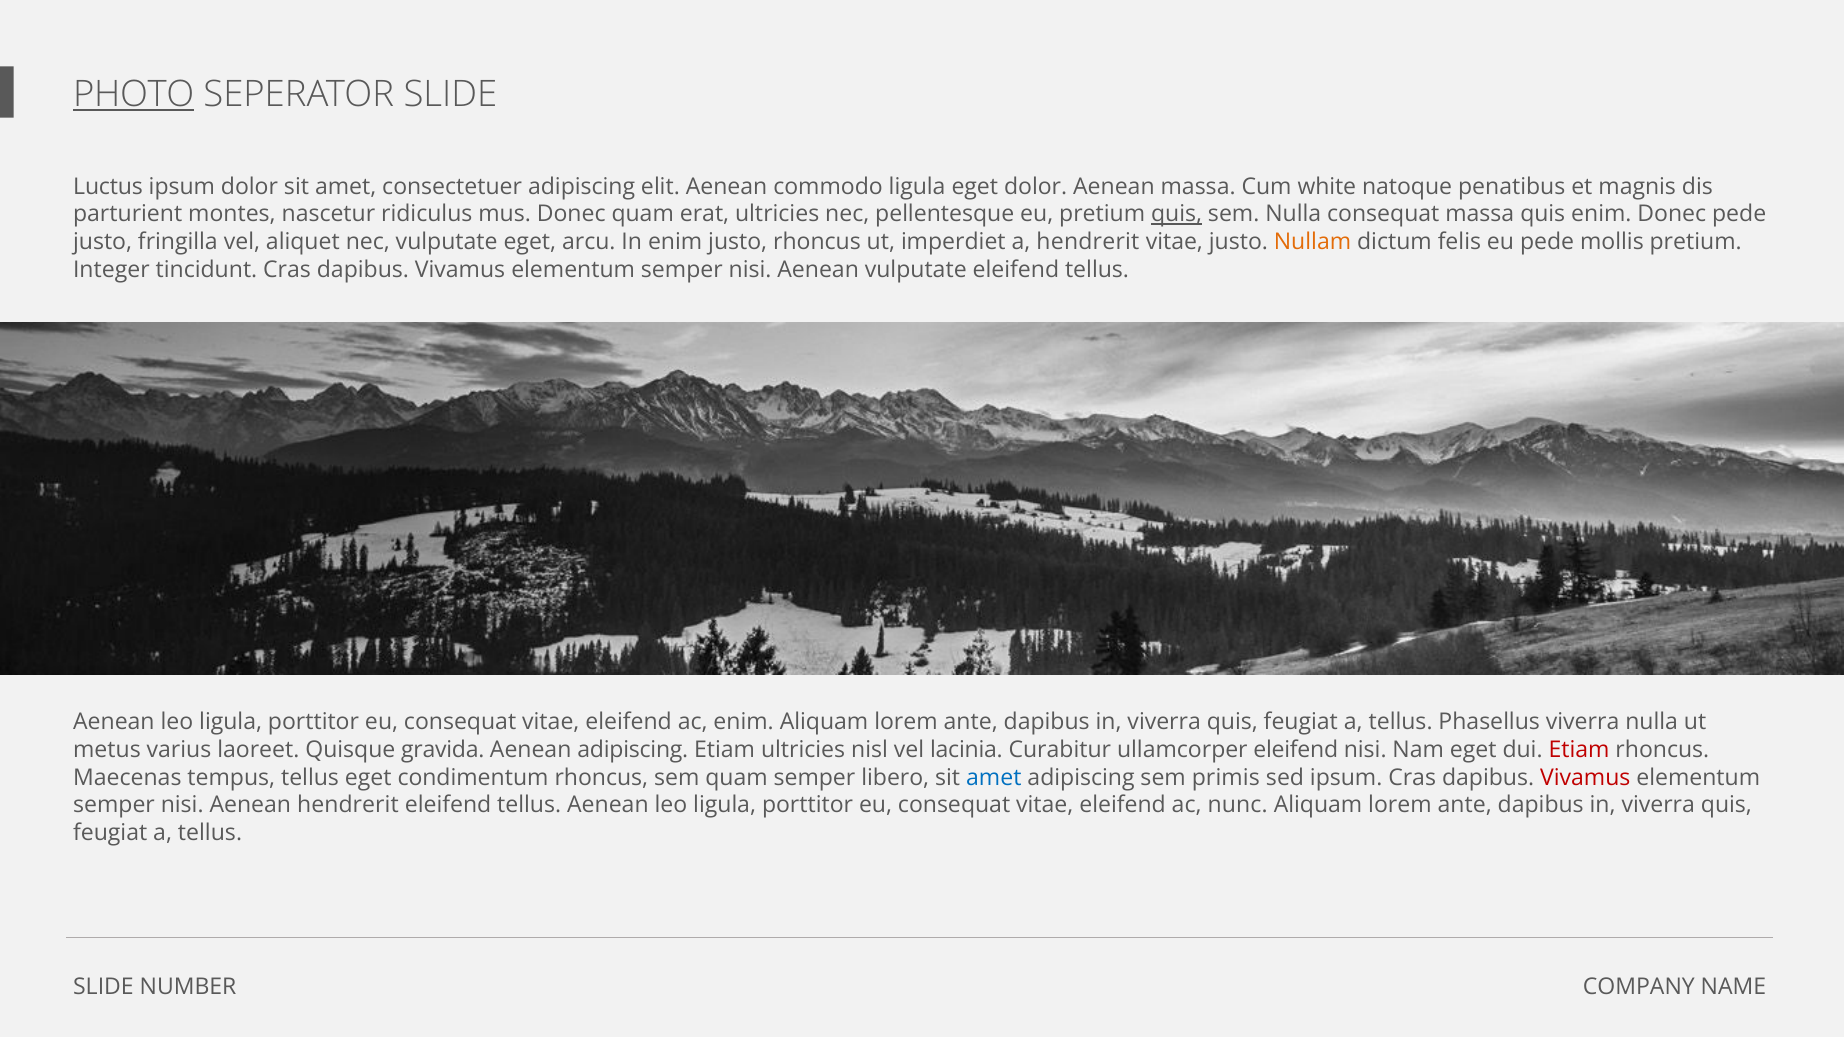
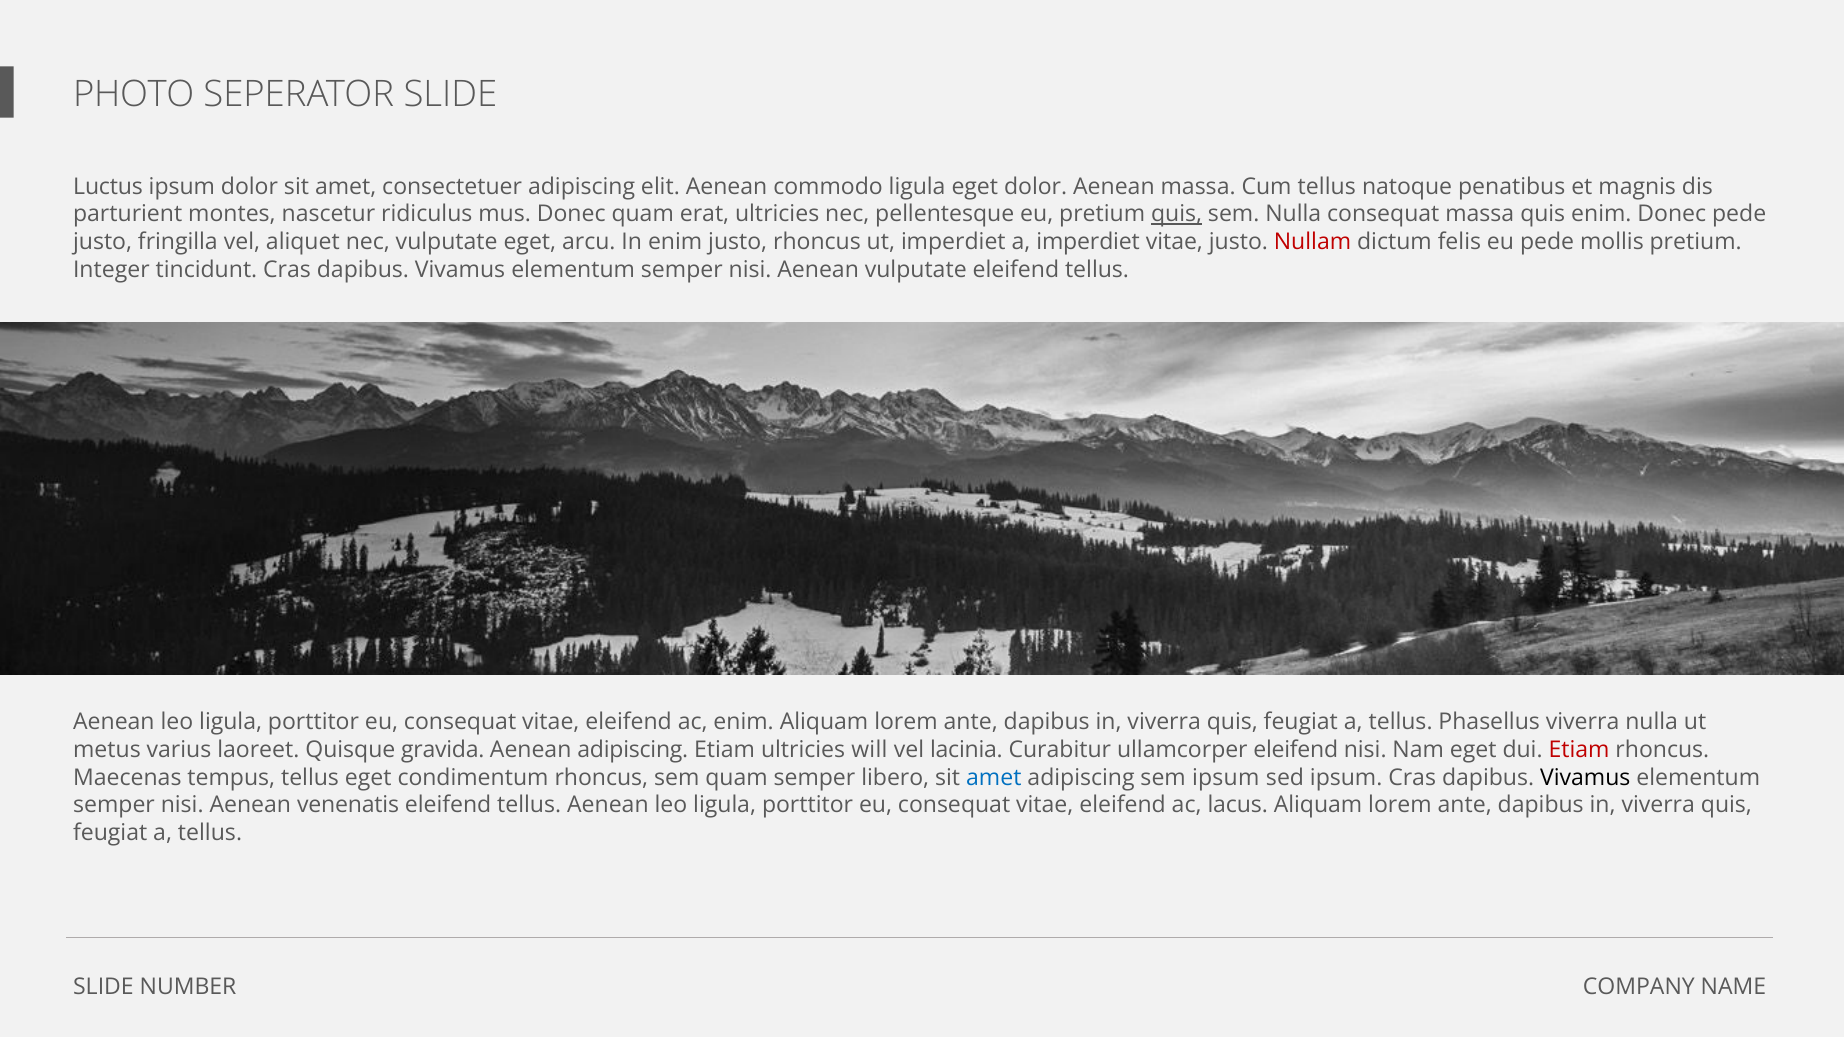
PHOTO underline: present -> none (134, 94)
Cum white: white -> tellus (1327, 187)
a hendrerit: hendrerit -> imperdiet (1088, 242)
Nullam colour: orange -> red (1313, 242)
nisl: nisl -> will (869, 750)
sem primis: primis -> ipsum (1226, 778)
Vivamus colour: red -> black (1585, 778)
Aenean hendrerit: hendrerit -> venenatis (348, 806)
nunc: nunc -> lacus (1238, 806)
